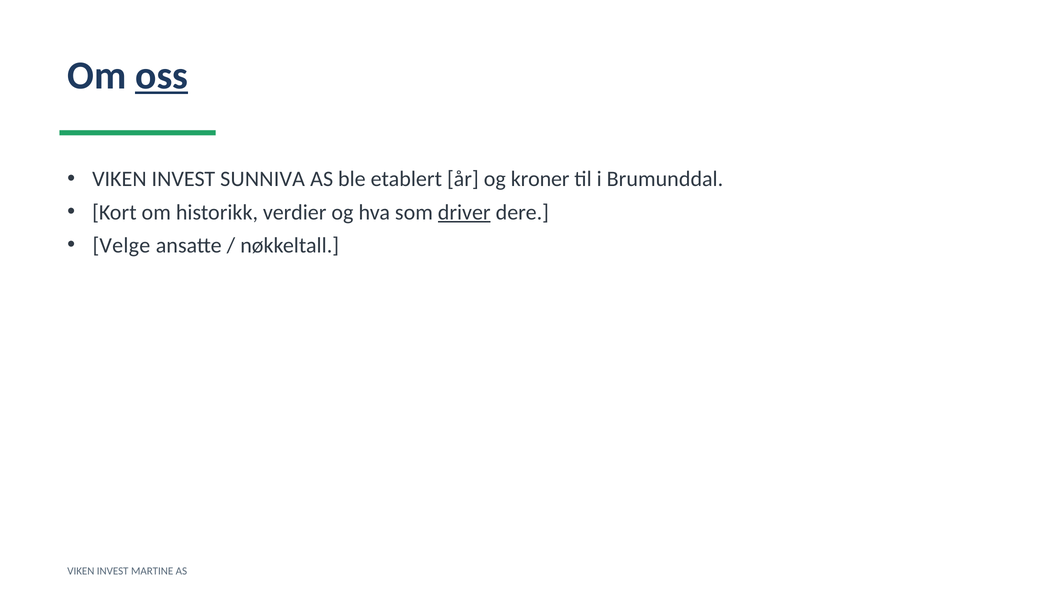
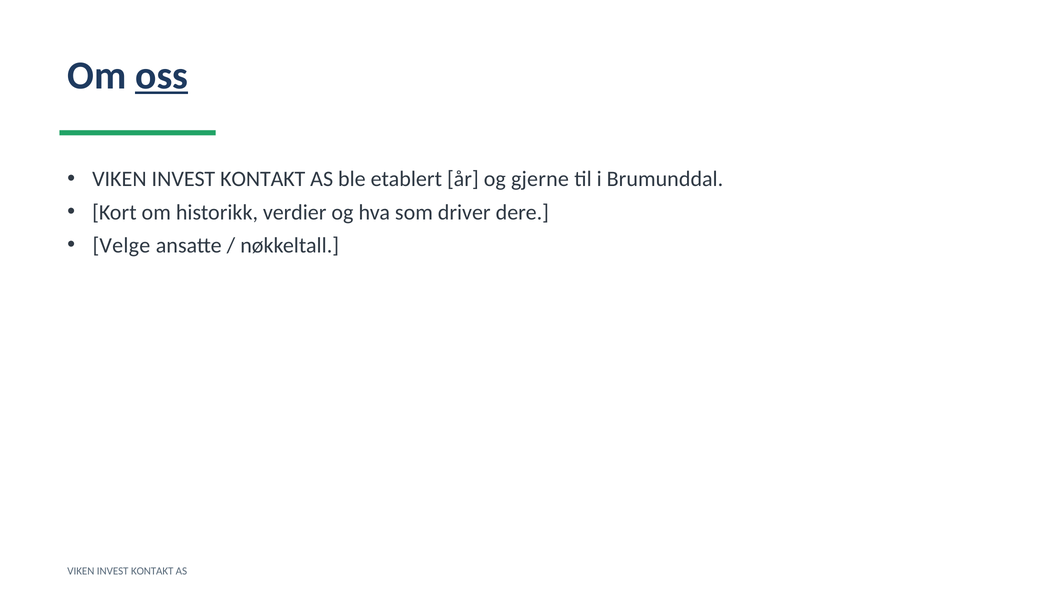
SUNNIVA: SUNNIVA -> KONTAKT (263, 179)
kroner: kroner -> gjerne (540, 179)
driver underline: present -> none (464, 212)
MARTINE: MARTINE -> KONTAKT (152, 571)
